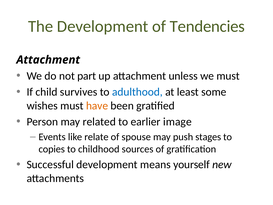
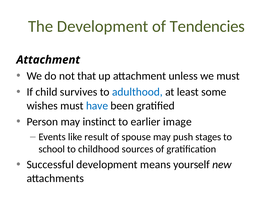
part: part -> that (87, 76)
have colour: orange -> blue (97, 106)
related: related -> instinct (99, 122)
relate: relate -> result (96, 137)
copies: copies -> school (52, 149)
